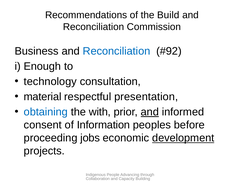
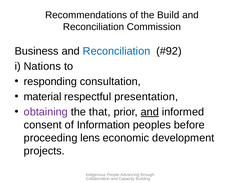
Enough: Enough -> Nations (42, 66)
technology: technology -> responding (50, 82)
obtaining colour: blue -> purple (46, 112)
with: with -> that (100, 112)
jobs: jobs -> lens (90, 138)
development underline: present -> none (183, 138)
